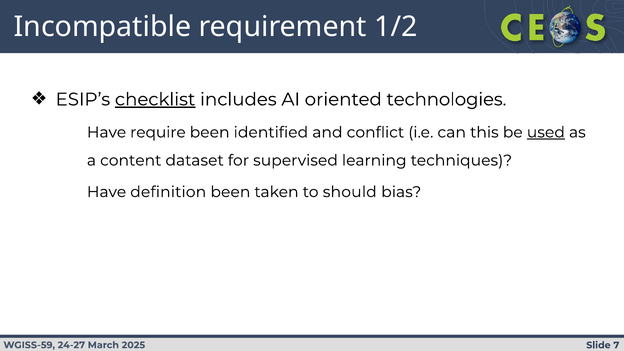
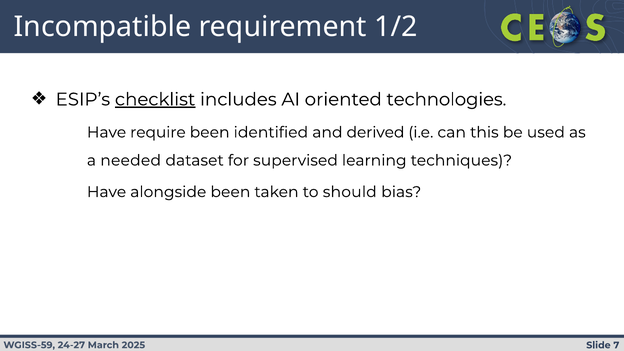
conflict: conflict -> derived (375, 132)
used underline: present -> none (546, 132)
content: content -> needed (131, 160)
definition: definition -> alongside (168, 192)
